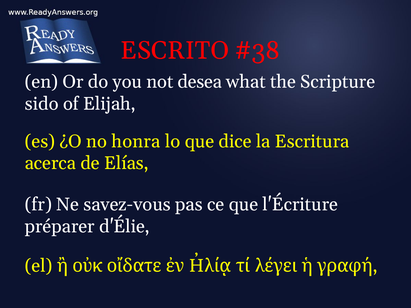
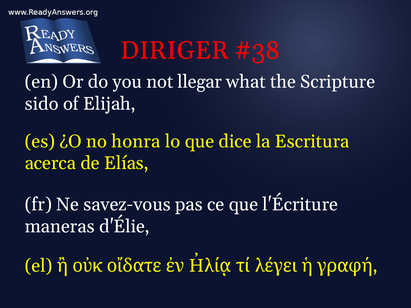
ESCRITO: ESCRITO -> DIRIGER (175, 51)
desea: desea -> llegar (200, 82)
préparer: préparer -> maneras (60, 227)
